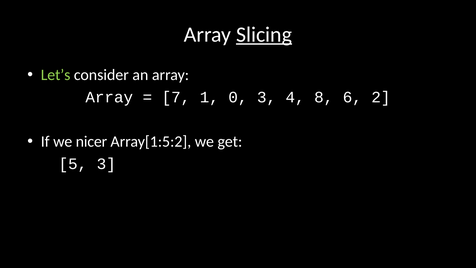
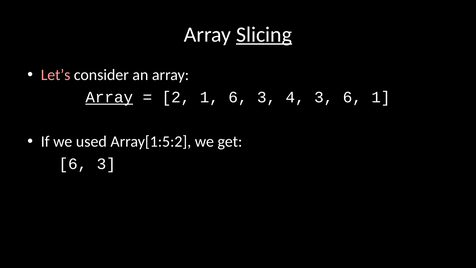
Let’s colour: light green -> pink (56, 75)
Array underline: none -> present (109, 97)
7: 7 -> 2 (176, 97)
1 0: 0 -> 6 (238, 97)
4 8: 8 -> 3 (324, 97)
6 2: 2 -> 1 (381, 97)
nicer: nicer -> used (91, 142)
5: 5 -> 6 (73, 164)
